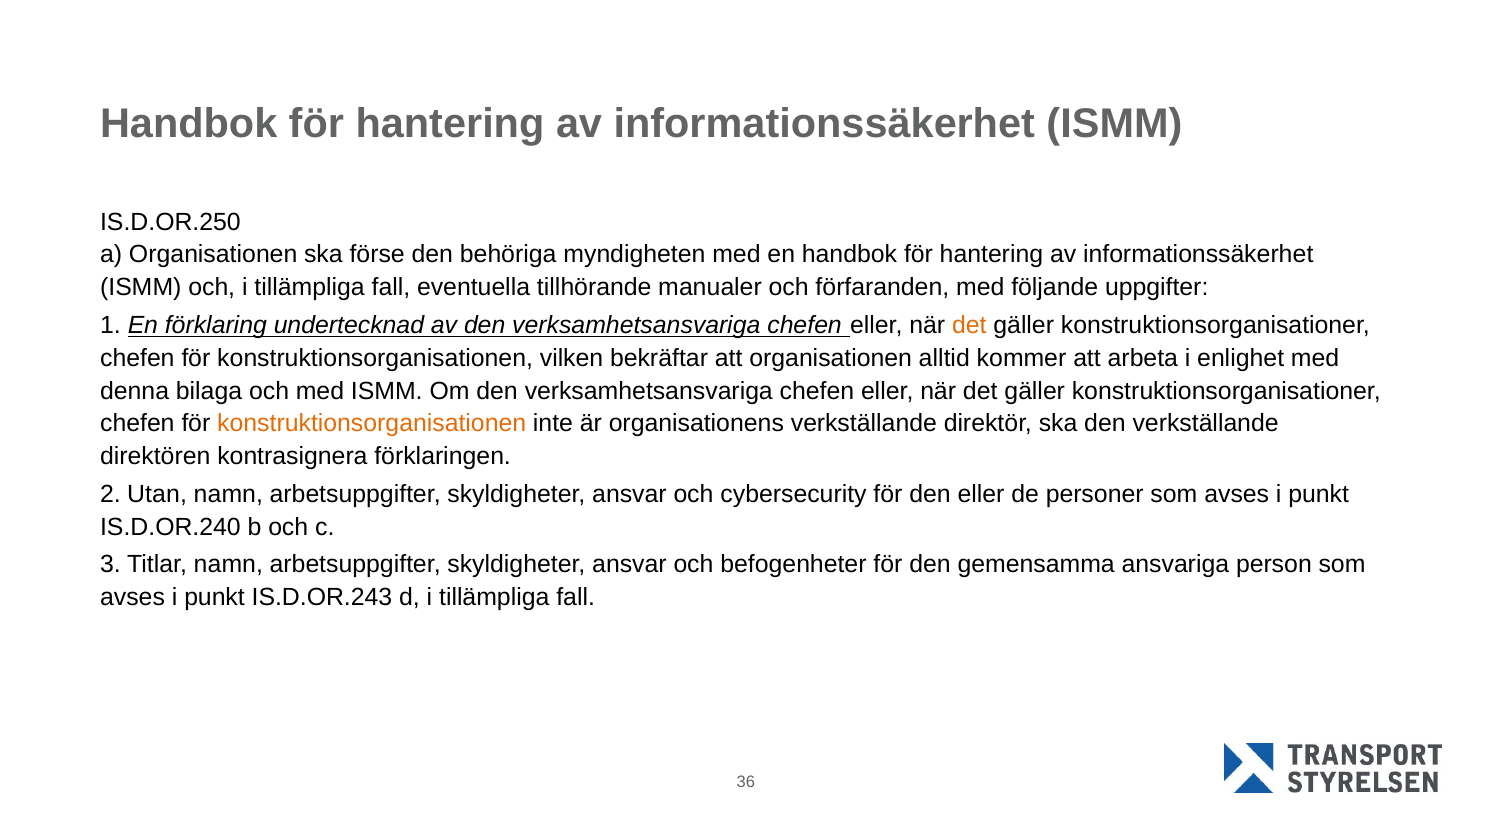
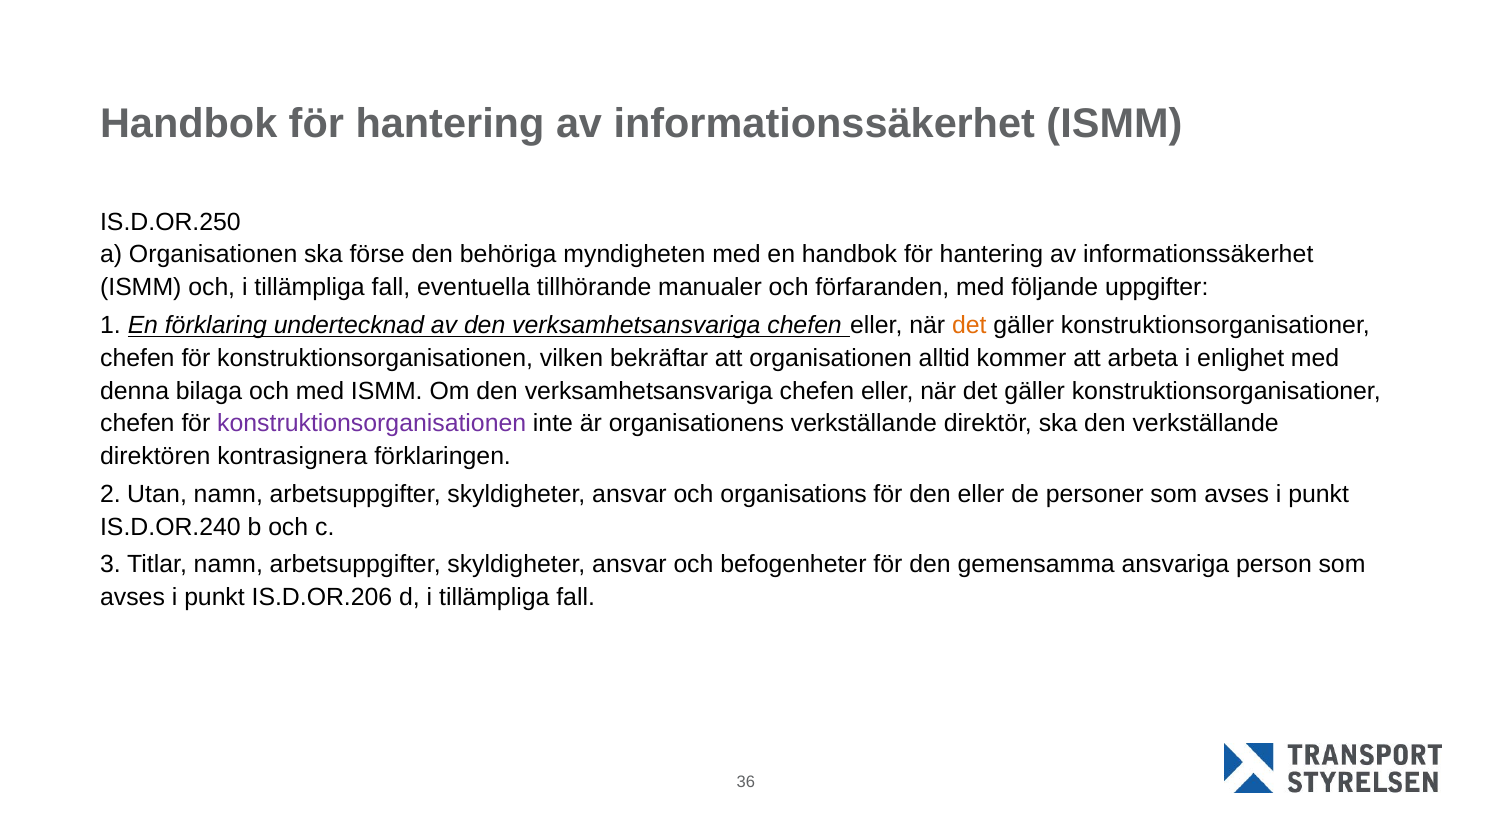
konstruktionsorganisationen colour: orange -> purple (372, 423)
cybersecurity: cybersecurity -> organisations (794, 494)
IS.D.OR.243: IS.D.OR.243 -> IS.D.OR.206 (322, 597)
